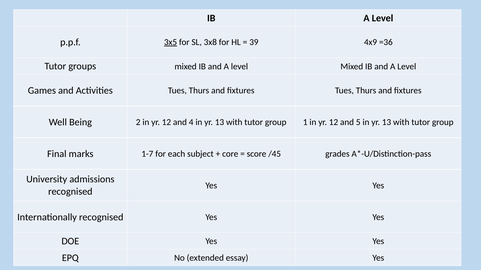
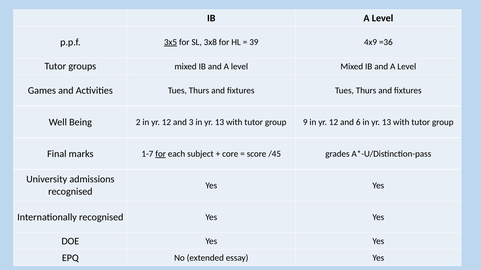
4: 4 -> 3 (191, 122)
1: 1 -> 9 (305, 122)
5: 5 -> 6 (358, 122)
for underline: none -> present (161, 154)
